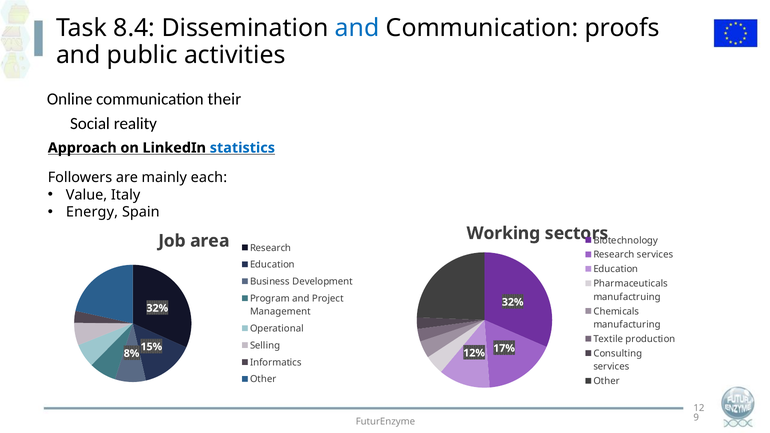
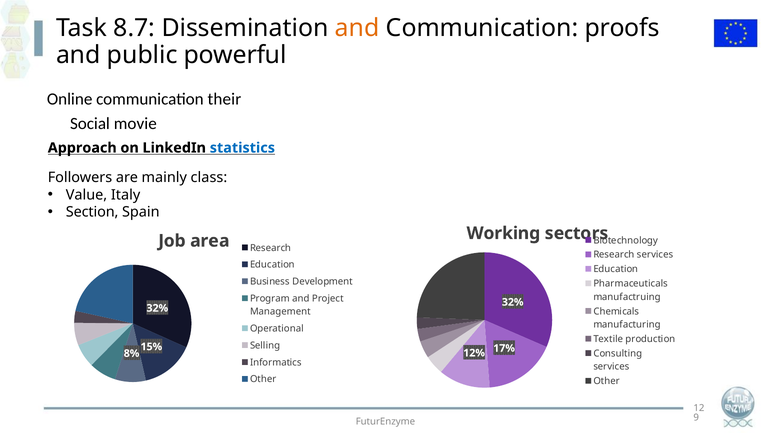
8.4: 8.4 -> 8.7 (134, 28)
and colour: blue -> orange (357, 28)
activities: activities -> powerful (235, 55)
reality: reality -> movie (135, 124)
each: each -> class (209, 178)
Energy: Energy -> Section (92, 212)
